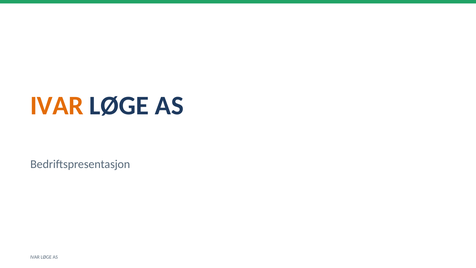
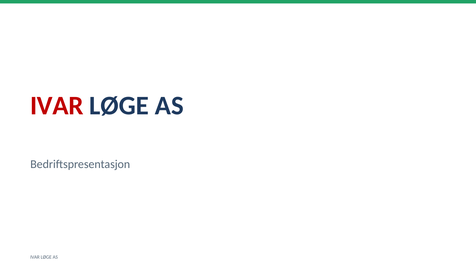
IVAR colour: orange -> red (57, 106)
